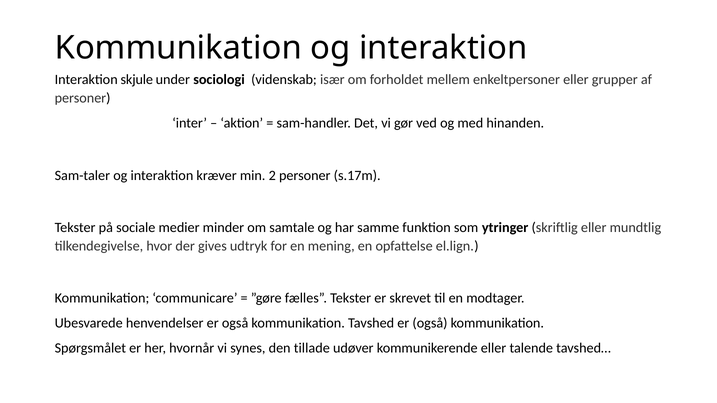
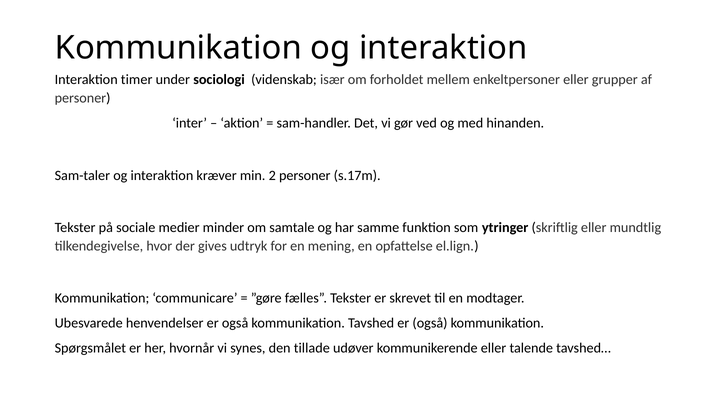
skjule: skjule -> timer (137, 80)
